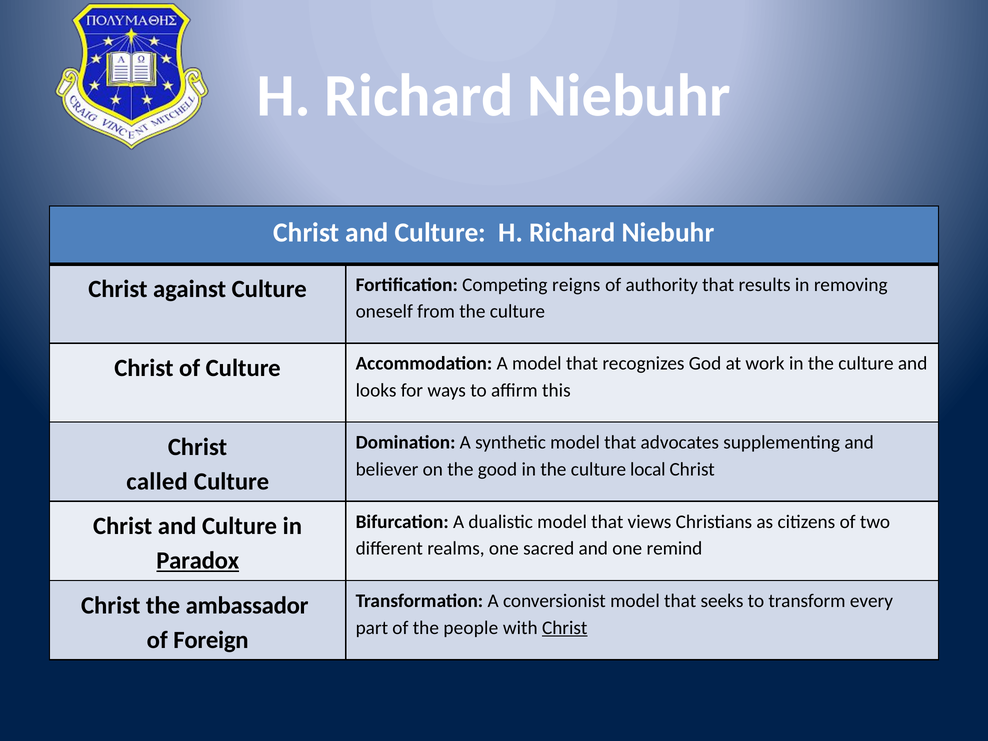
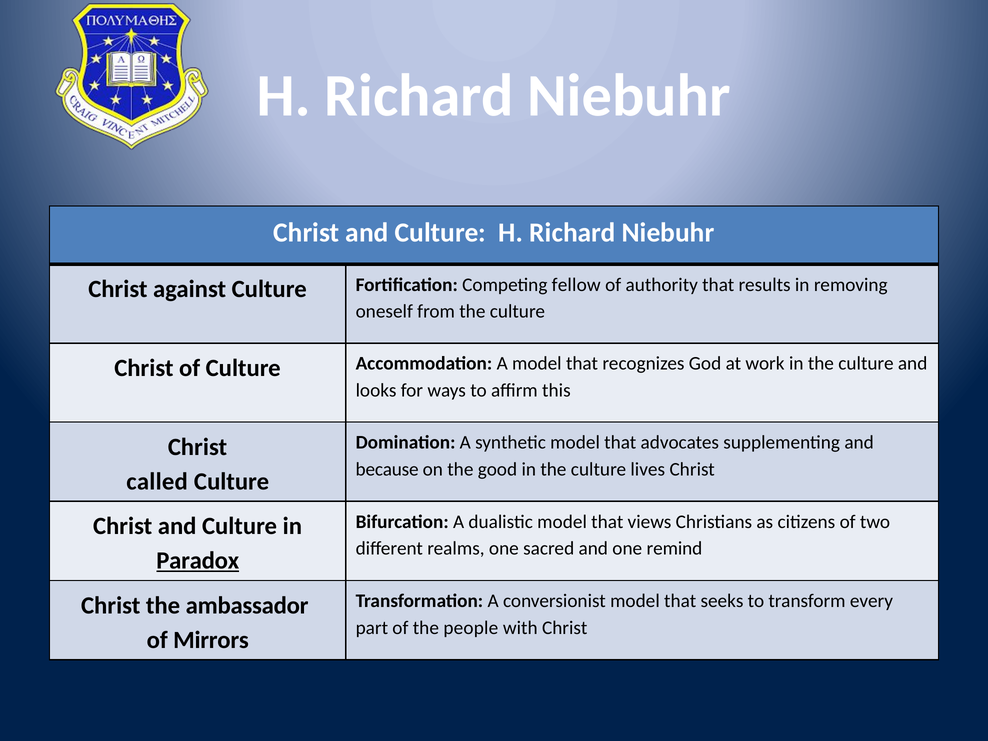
reigns: reigns -> fellow (576, 285)
believer: believer -> because (387, 469)
local: local -> lives (648, 469)
Christ underline: present -> none (565, 628)
Foreign: Foreign -> Mirrors (211, 640)
